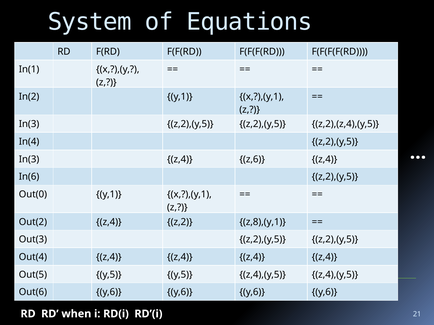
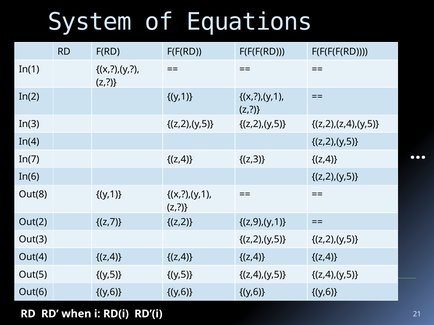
In(3: In(3 -> In(7 (29, 159)
z,6: z,6 -> z,3 (252, 159)
Out(0: Out(0 -> Out(8 (33, 195)
z,4: z,4 -> z,7 (109, 222)
z,8),(y,1: z,8),(y,1 -> z,9),(y,1 (263, 222)
